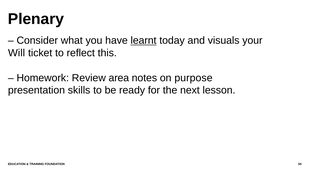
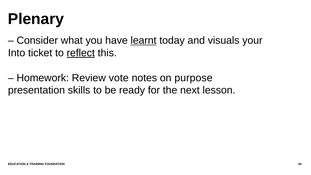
Will: Will -> Into (17, 53)
reflect underline: none -> present (81, 53)
area: area -> vote (119, 78)
